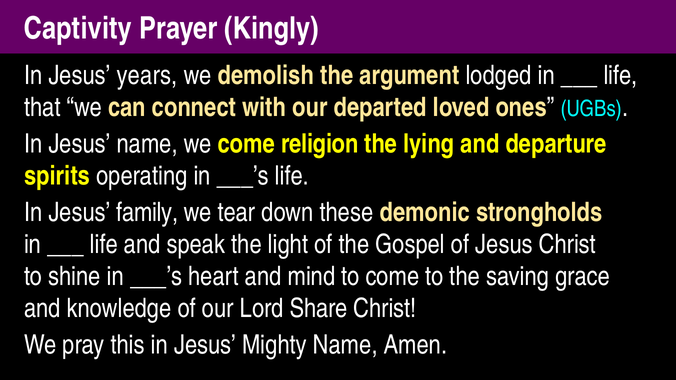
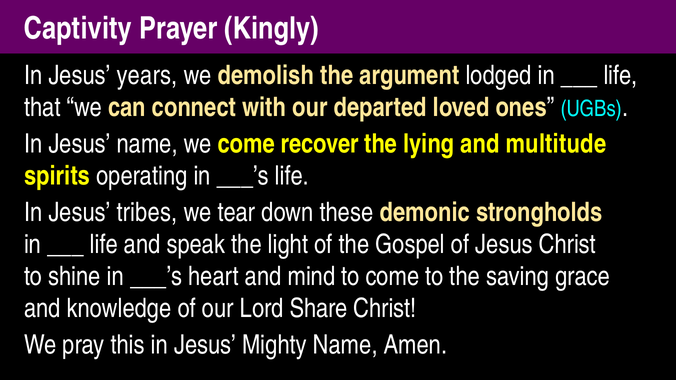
religion: religion -> recover (320, 144)
departure: departure -> multitude (556, 144)
family: family -> tribes (147, 212)
